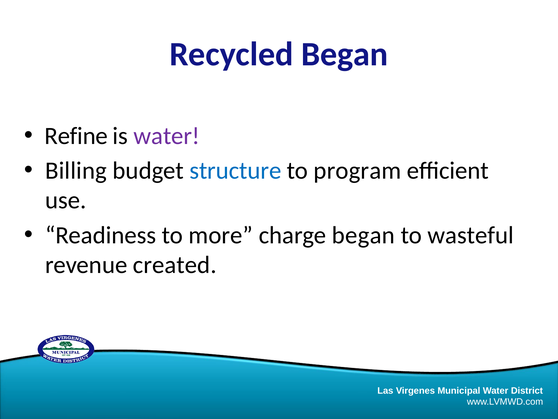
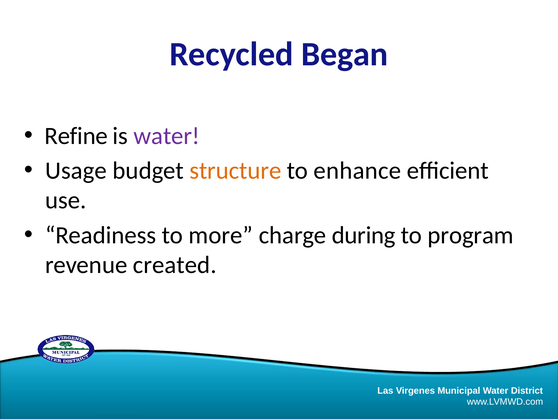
Billing: Billing -> Usage (76, 170)
structure colour: blue -> orange (235, 170)
program: program -> enhance (357, 170)
charge began: began -> during (364, 235)
wasteful: wasteful -> program (471, 235)
